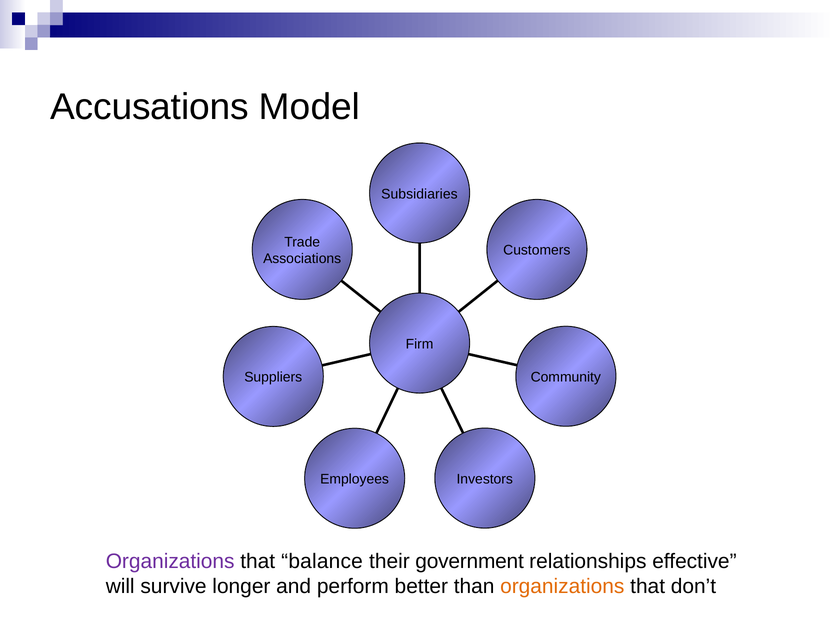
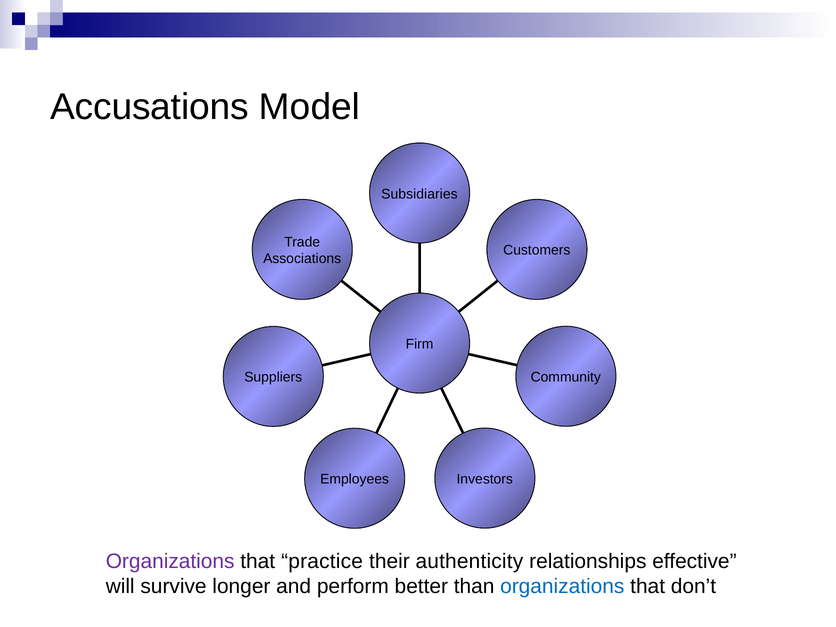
balance: balance -> practice (322, 561)
government: government -> authenticity (469, 561)
organizations colour: orange -> blue (562, 587)
